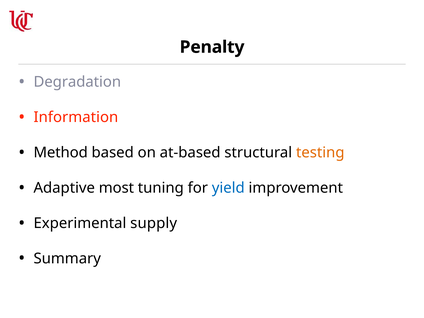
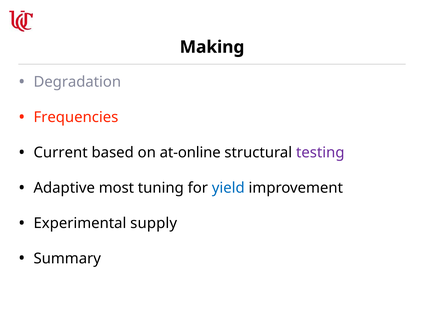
Penalty: Penalty -> Making (212, 47)
Information: Information -> Frequencies (76, 117)
Method: Method -> Current (61, 153)
at-based: at-based -> at-online (190, 153)
testing colour: orange -> purple (320, 153)
